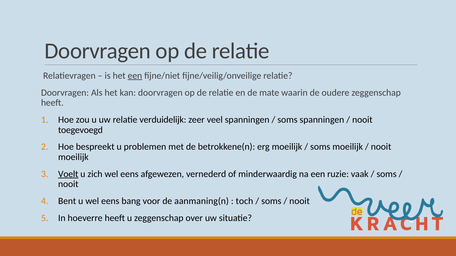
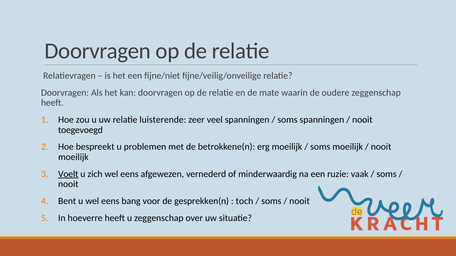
een underline: present -> none (135, 76)
verduidelijk: verduidelijk -> luisterende (163, 120)
aanmaning(n: aanmaning(n -> gesprekken(n (202, 201)
